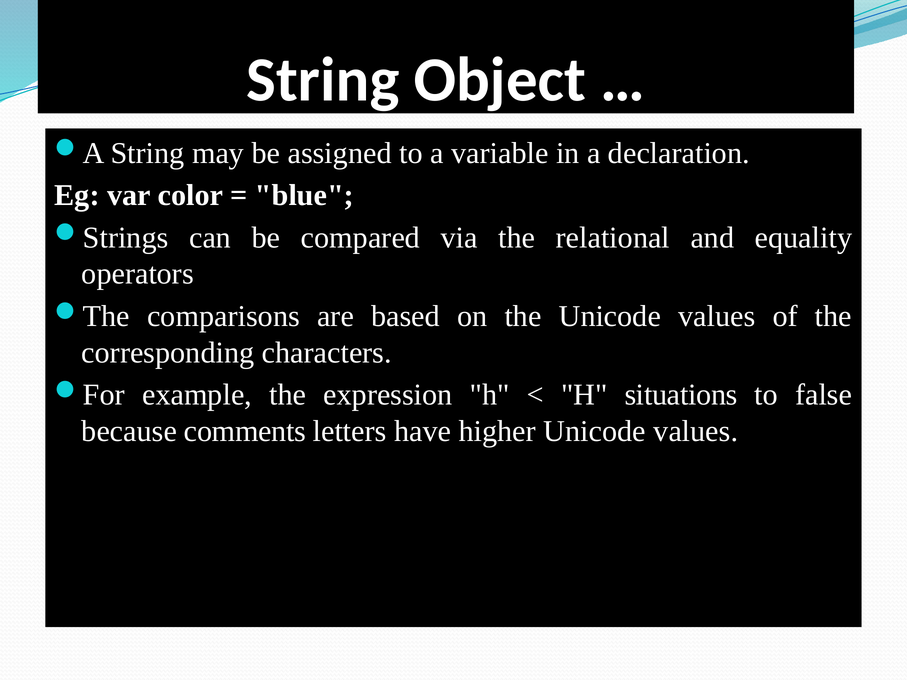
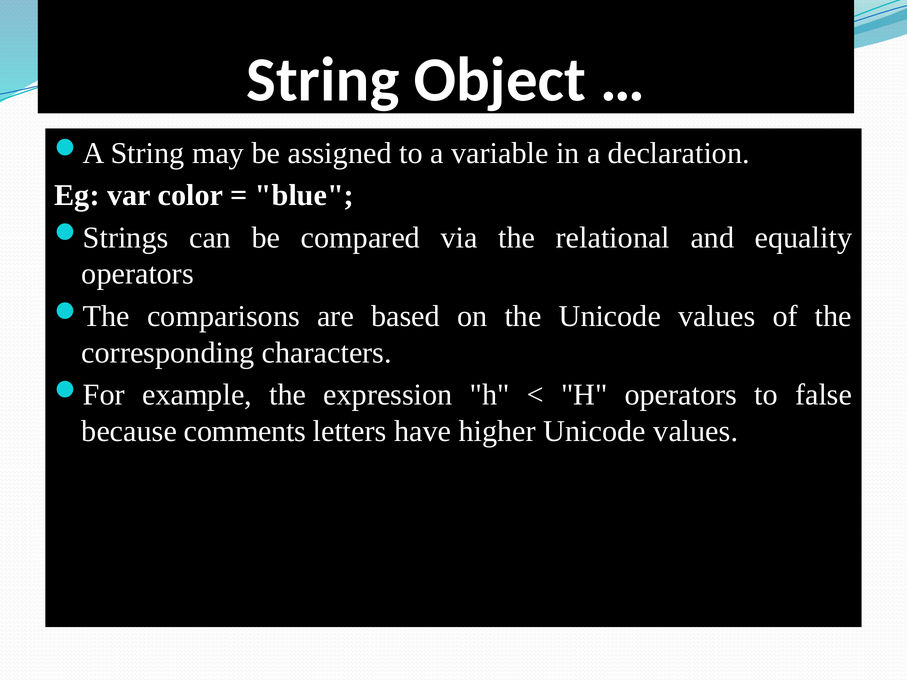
H situations: situations -> operators (681, 395)
